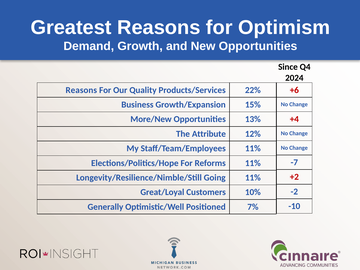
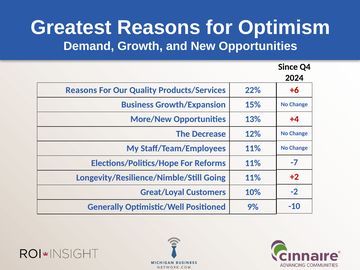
Attribute: Attribute -> Decrease (209, 134)
7%: 7% -> 9% (253, 207)
